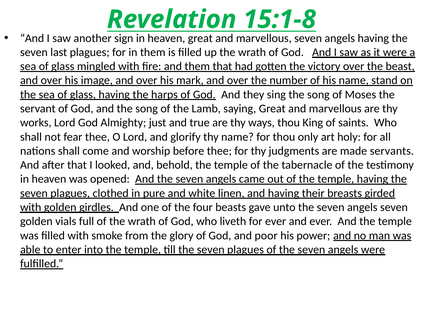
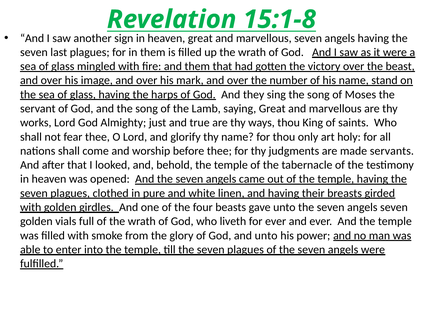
and poor: poor -> unto (266, 236)
